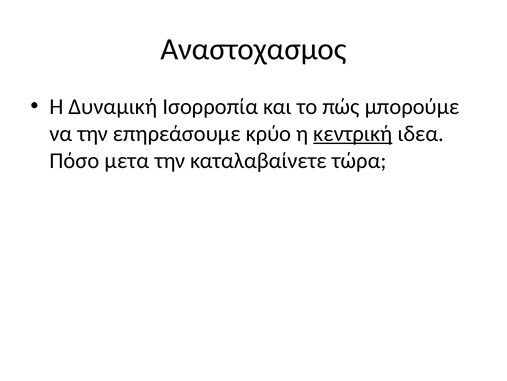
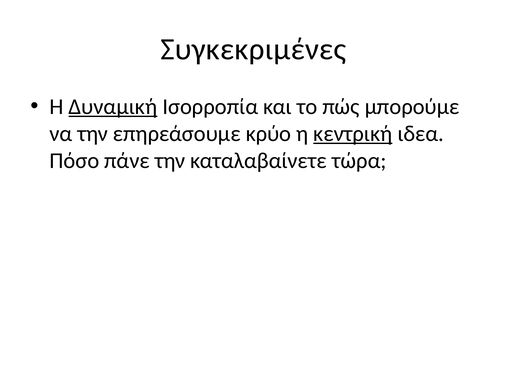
Αναστοχασμος: Αναστοχασμος -> Συγκεκριμένες (253, 49)
Δυναμική underline: none -> present (113, 106)
μετα: μετα -> πάνε (127, 160)
